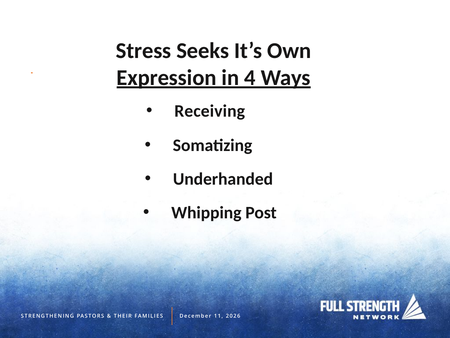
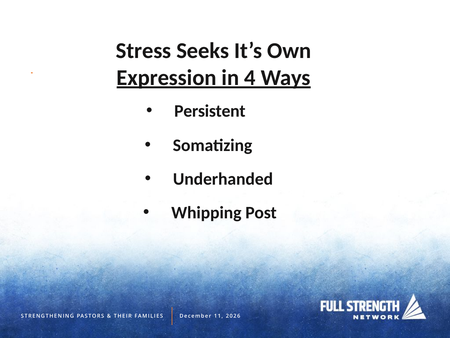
Receiving: Receiving -> Persistent (210, 111)
